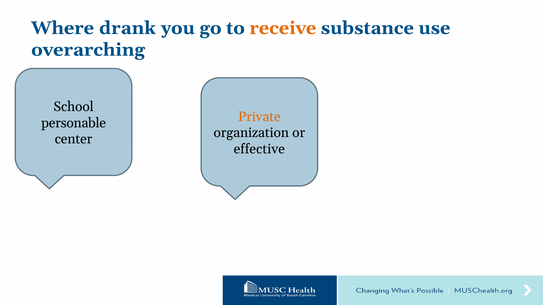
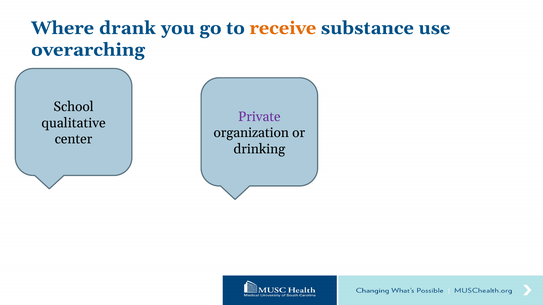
Private colour: orange -> purple (259, 117)
personable: personable -> qualitative (74, 123)
effective: effective -> drinking (259, 149)
